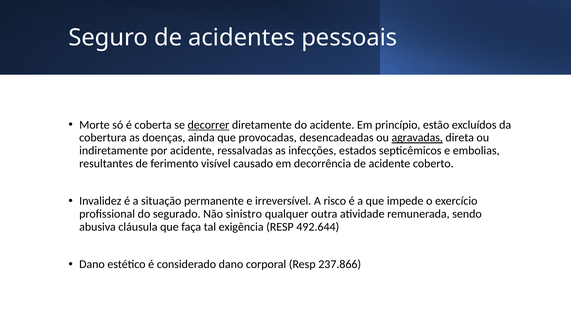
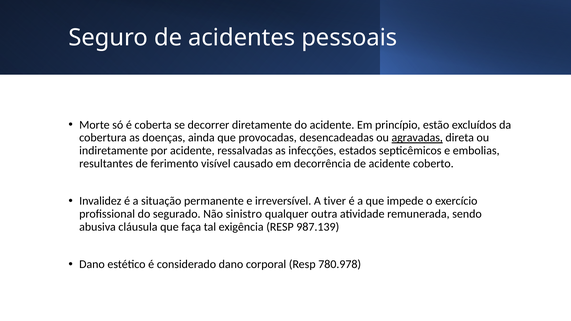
decorrer underline: present -> none (208, 125)
risco: risco -> tiver (335, 201)
492.644: 492.644 -> 987.139 (318, 227)
237.866: 237.866 -> 780.978 (340, 265)
